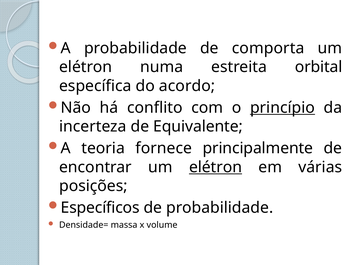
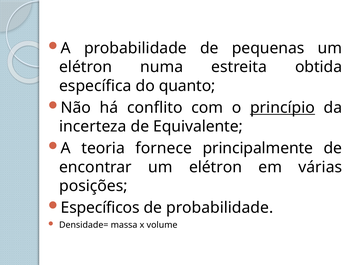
comporta: comporta -> pequenas (268, 48)
orbital: orbital -> obtida (319, 67)
acordo: acordo -> quanto (187, 86)
elétron underline: present -> none (216, 167)
